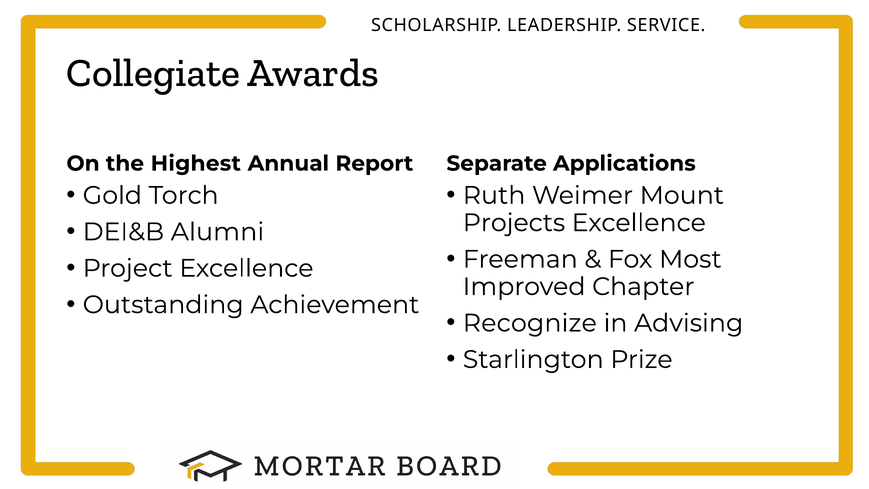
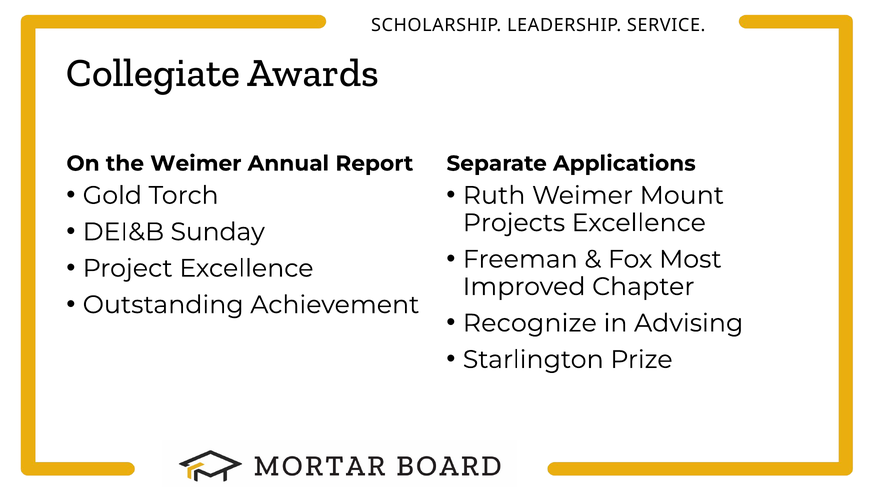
the Highest: Highest -> Weimer (196, 163)
Alumni: Alumni -> Sunday (218, 232)
